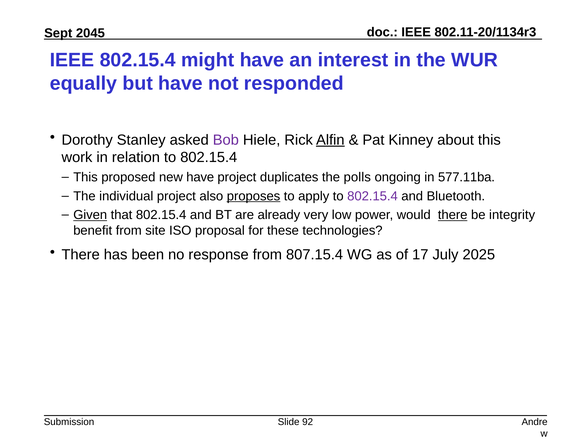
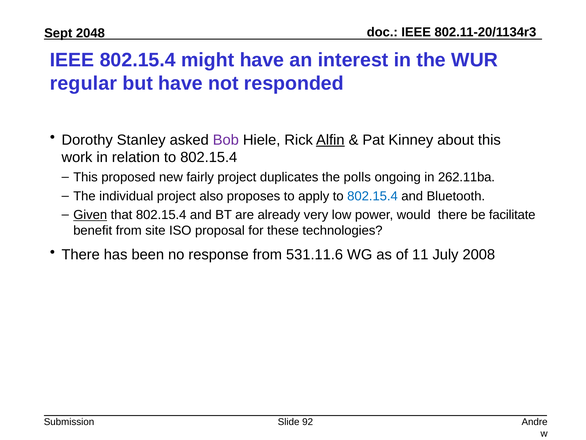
2045: 2045 -> 2048 (90, 33)
equally: equally -> regular (83, 83)
new have: have -> fairly (200, 177)
577.11ba: 577.11ba -> 262.11ba (466, 177)
proposes underline: present -> none (254, 196)
802.15.4 colour: purple -> blue (373, 196)
there underline: present -> none (453, 215)
integrity: integrity -> facilitate (512, 215)
807.15.4: 807.15.4 -> 531.11.6 (315, 254)
17: 17 -> 11 (420, 254)
2025: 2025 -> 2008 (479, 254)
